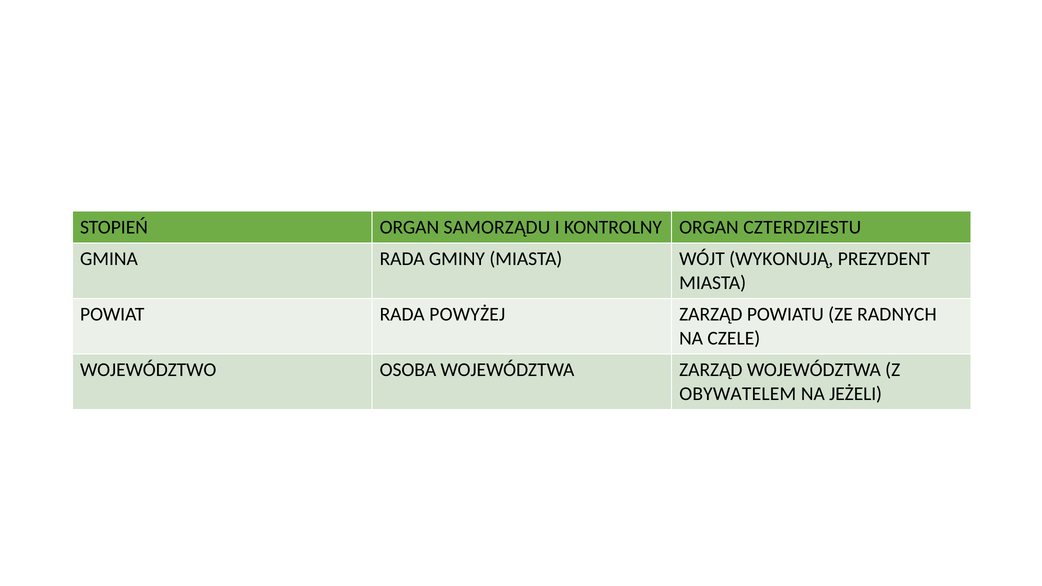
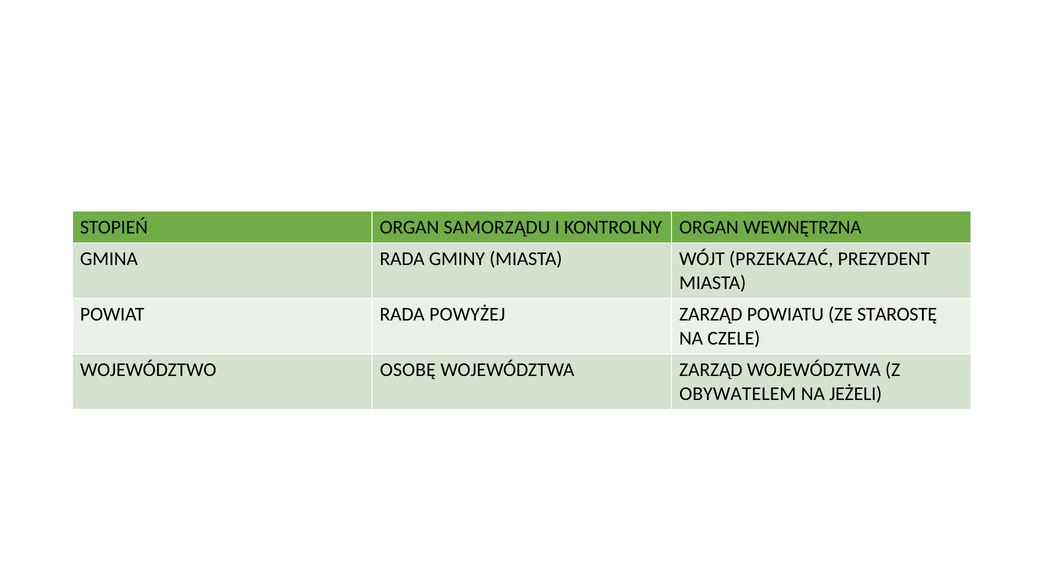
CZTERDZIESTU: CZTERDZIESTU -> WEWNĘTRZNA (802, 227)
WYKONUJĄ: WYKONUJĄ -> PRZEKAZAĆ (781, 259)
RADNYCH: RADNYCH -> STAROSTĘ (897, 314)
OSOBA: OSOBA -> OSOBĘ (408, 370)
